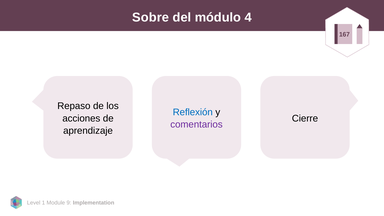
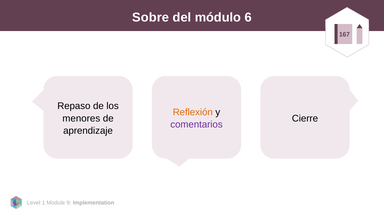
4: 4 -> 6 (248, 17)
Reflexión colour: blue -> orange (193, 112)
acciones: acciones -> menores (81, 118)
